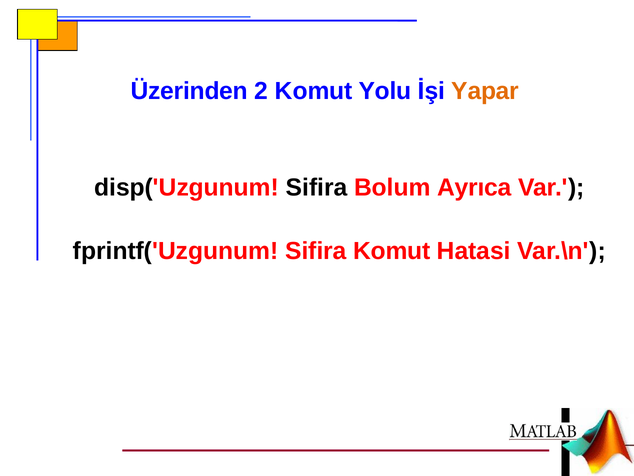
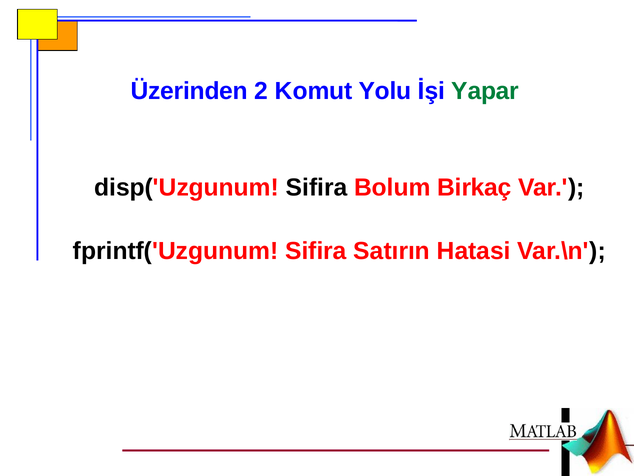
Yapar colour: orange -> green (485, 91)
Ayrıca: Ayrıca -> Birkaç (474, 188)
Sifira Komut: Komut -> Satırın (392, 251)
